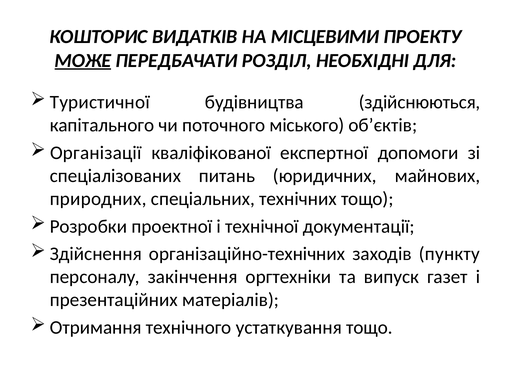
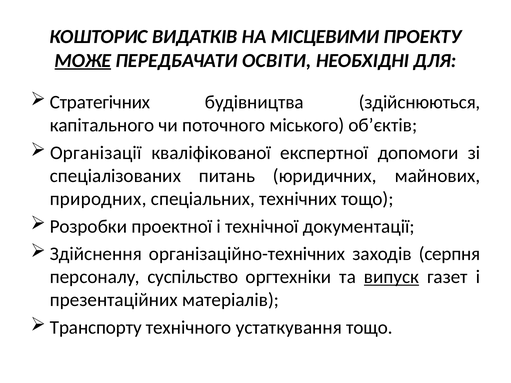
РОЗДІЛ: РОЗДІЛ -> ОСВІТИ (277, 61)
Туристичної: Туристичної -> Стратегічних (100, 102)
пункту: пункту -> серпня (450, 254)
закінчення: закінчення -> суспільство (193, 277)
випуск underline: none -> present (391, 277)
Отримання: Отримання -> Транспорту (96, 328)
